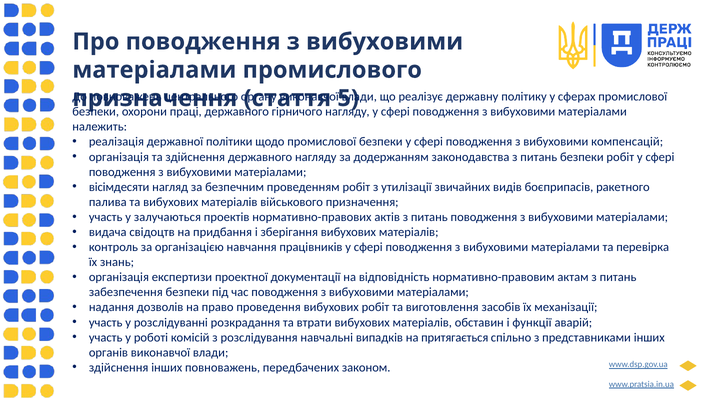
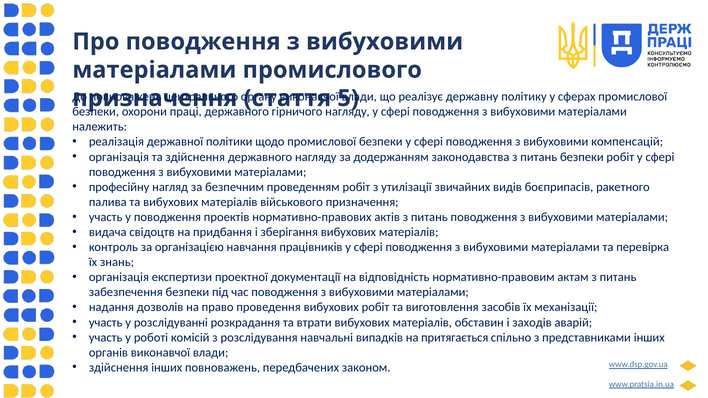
вісімдесяти: вісімдесяти -> професійну (119, 187)
у залучаються: залучаються -> поводження (167, 217)
функції: функції -> заходів (532, 323)
